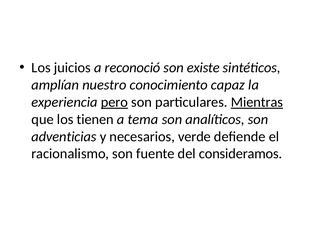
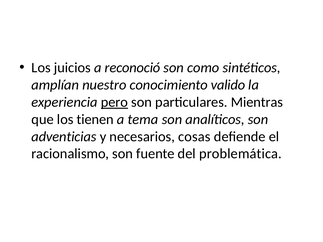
existe: existe -> como (203, 68)
capaz: capaz -> valido (228, 85)
Mientras underline: present -> none (257, 102)
verde: verde -> cosas (194, 137)
consideramos: consideramos -> problemática (240, 154)
